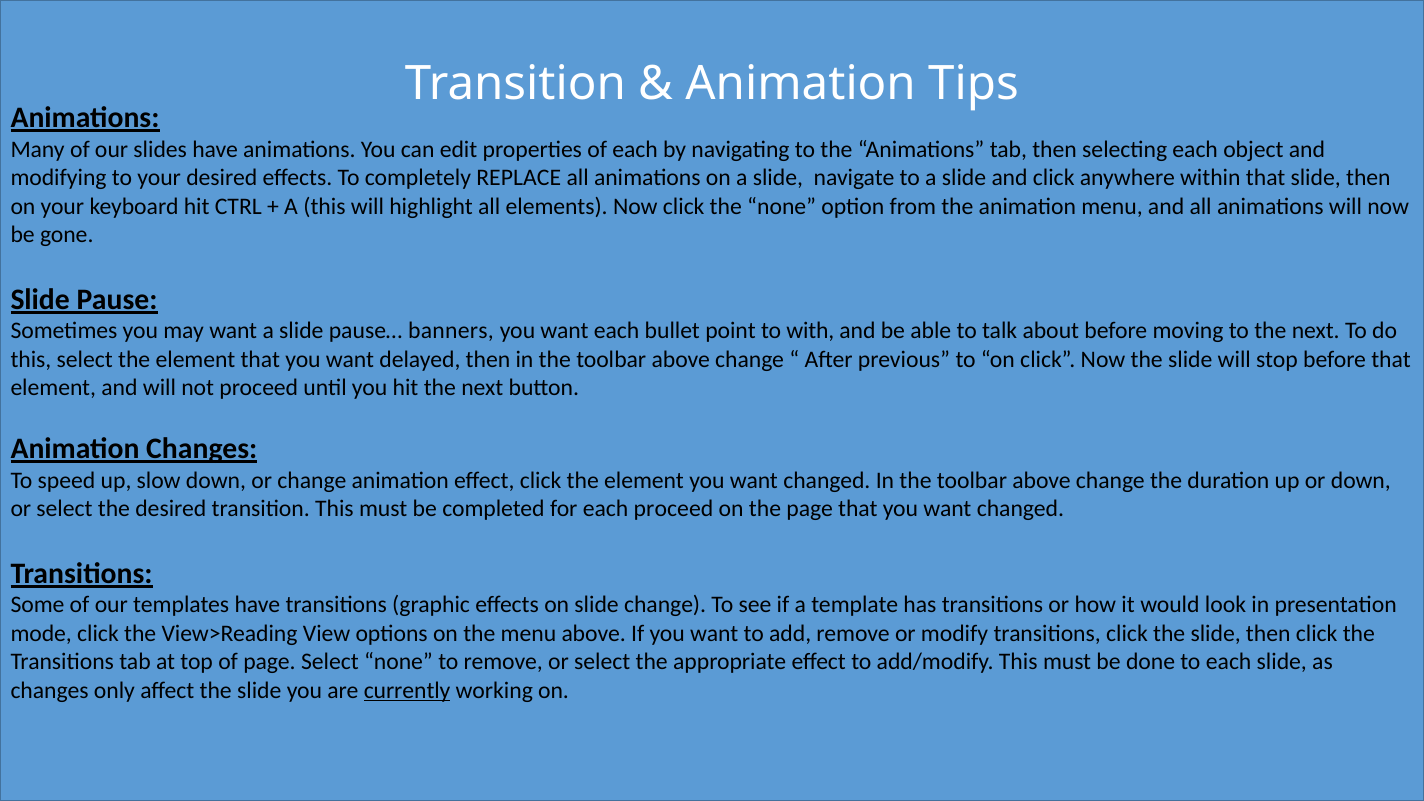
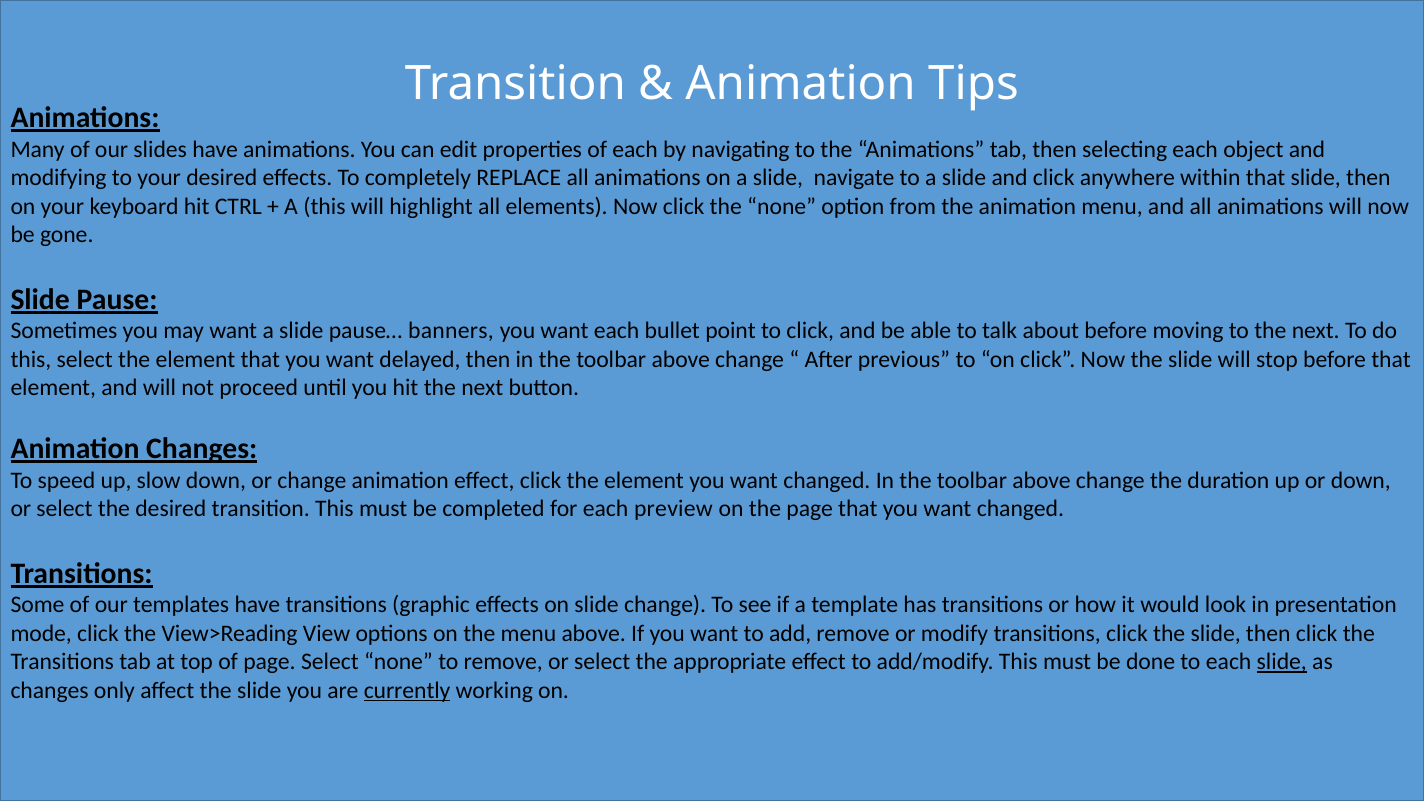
to with: with -> click (810, 331)
each proceed: proceed -> preview (673, 509)
slide underline: none -> present (1282, 662)
